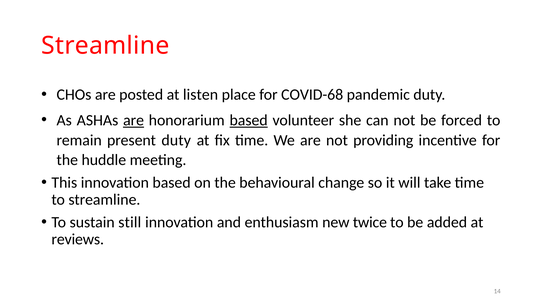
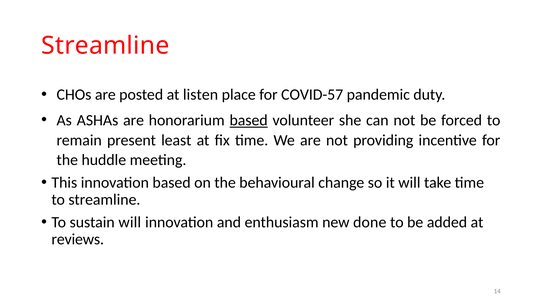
COVID-68: COVID-68 -> COVID-57 (312, 95)
are underline: present -> none (134, 120)
present duty: duty -> least (176, 140)
sustain still: still -> will (130, 222)
twice: twice -> done (370, 222)
